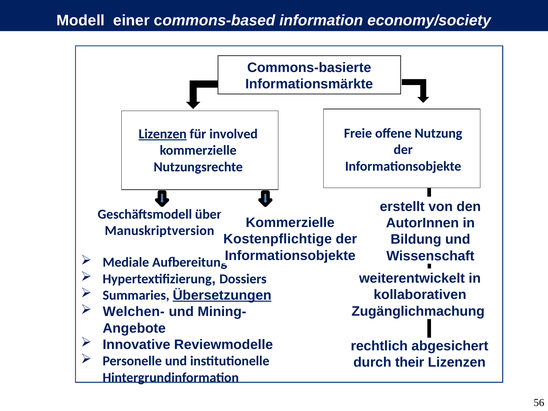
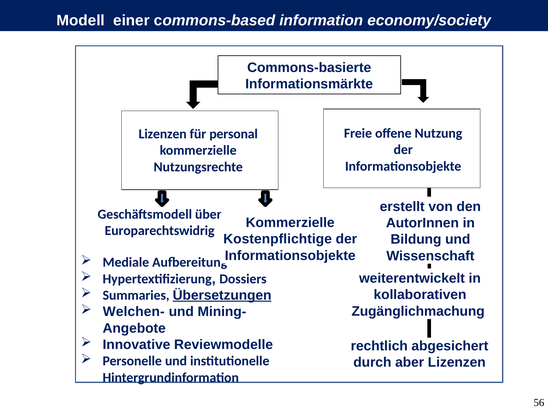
Lizenzen underline: present -> none (163, 134)
involved: involved -> personal (234, 134)
Manuskriptversion: Manuskriptversion -> Europarechtswidrig (160, 231)
their: their -> aber (410, 362)
